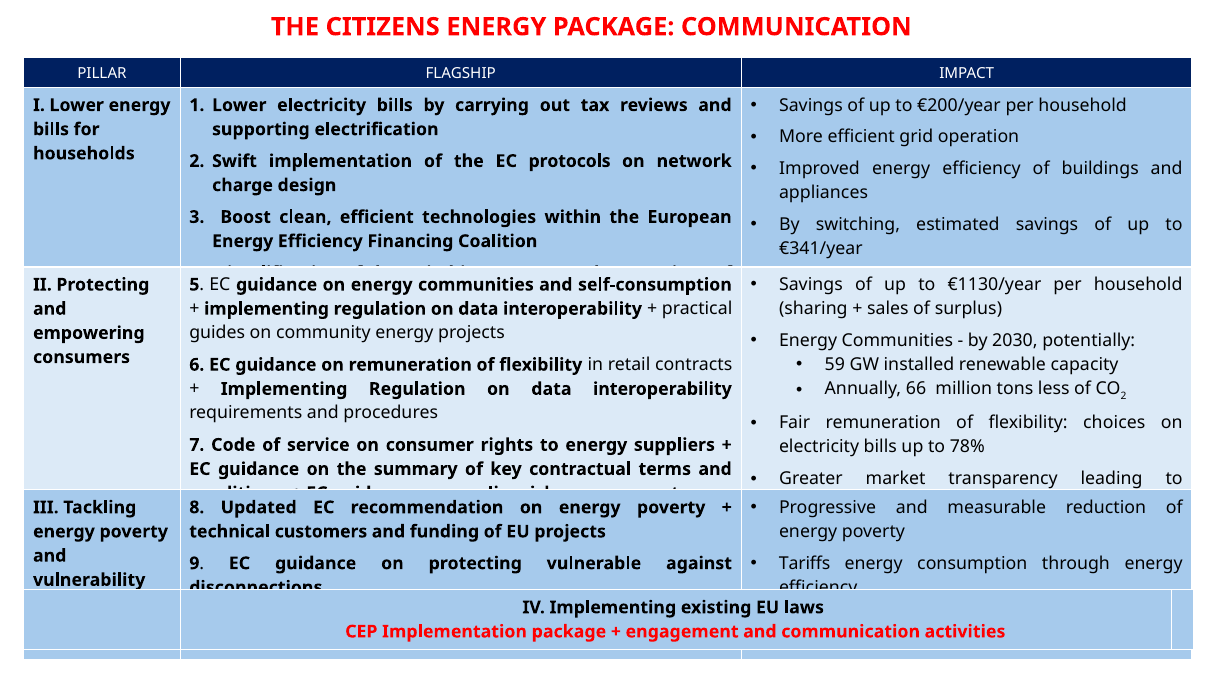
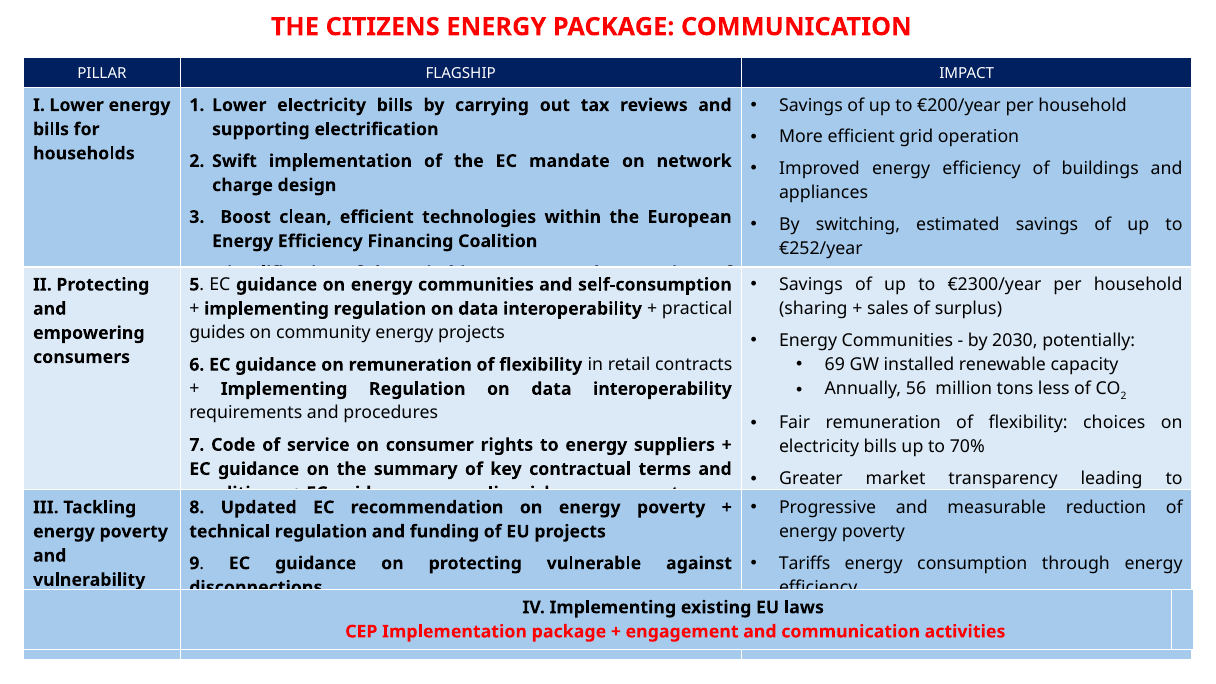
protocols: protocols -> mandate (569, 161)
€341/year: €341/year -> €252/year (821, 249)
€1130/year: €1130/year -> €2300/year (994, 285)
59: 59 -> 69 (835, 365)
66: 66 -> 56 (916, 389)
78%: 78% -> 70% (967, 447)
technical customers: customers -> regulation (321, 532)
